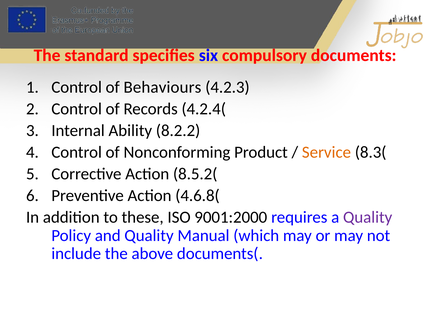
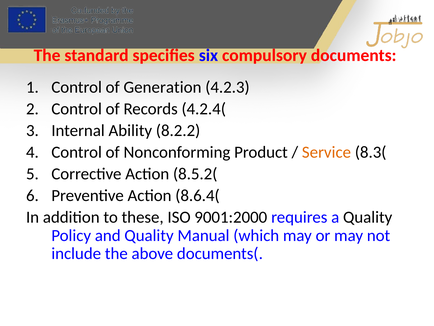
Behaviours: Behaviours -> Generation (162, 87)
4.6.8(: 4.6.8( -> 8.6.4( (197, 195)
Quality colour: purple -> black (368, 217)
